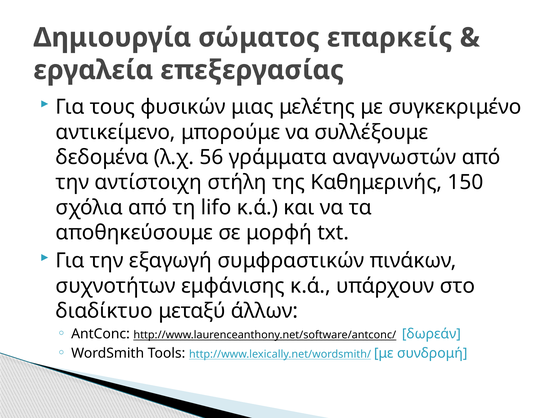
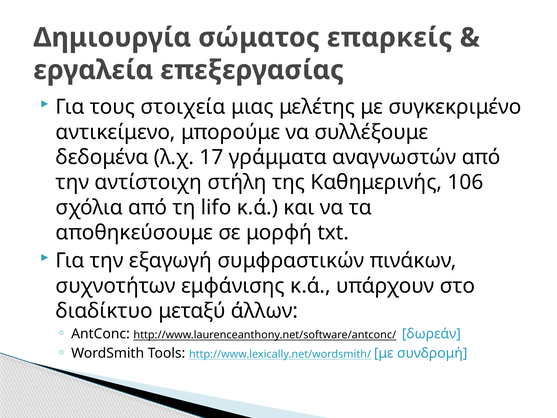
φυσικών: φυσικών -> στοιχεία (183, 107)
56: 56 -> 17 (212, 157)
150: 150 -> 106 (465, 182)
